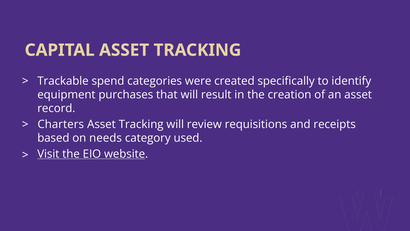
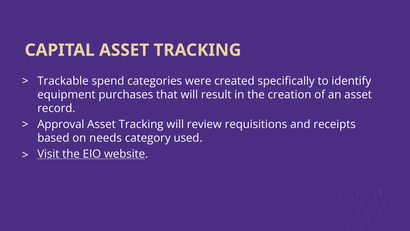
Charters: Charters -> Approval (61, 124)
